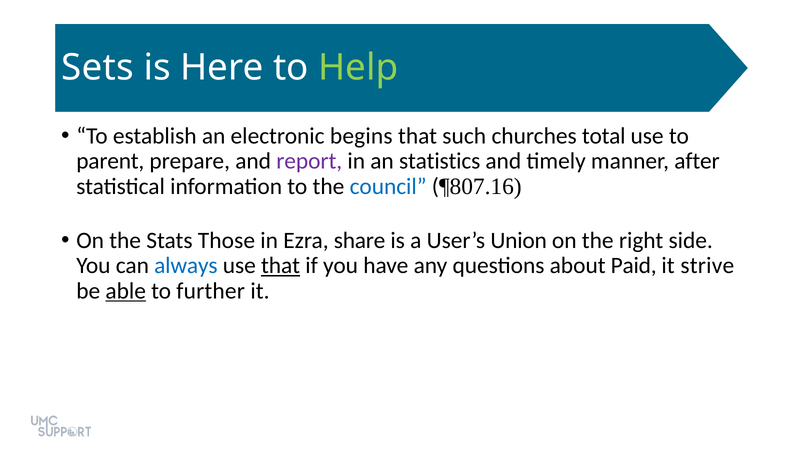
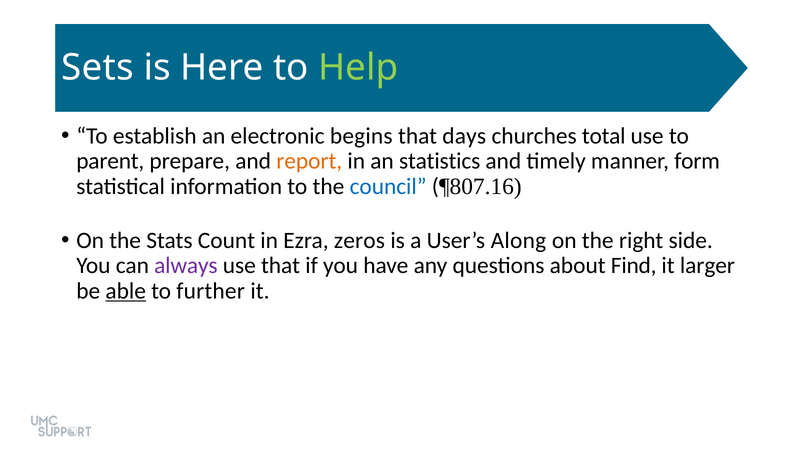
such: such -> days (464, 136)
report colour: purple -> orange (309, 161)
after: after -> form (697, 161)
Those: Those -> Count (226, 240)
share: share -> zeros (359, 240)
Union: Union -> Along (518, 240)
always colour: blue -> purple (186, 265)
that underline: present -> none (281, 265)
Paid: Paid -> Find (634, 265)
strive: strive -> larger (707, 265)
